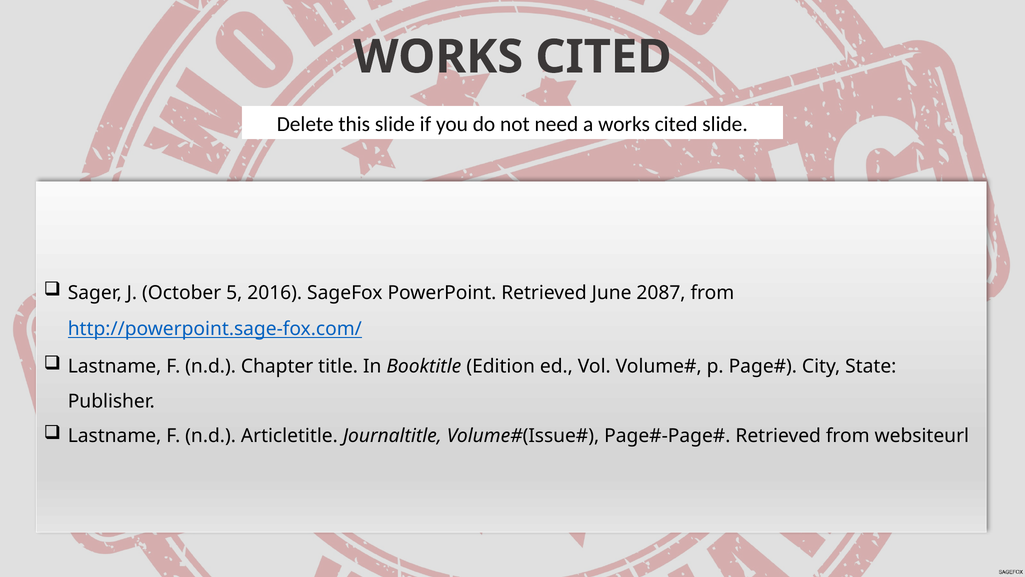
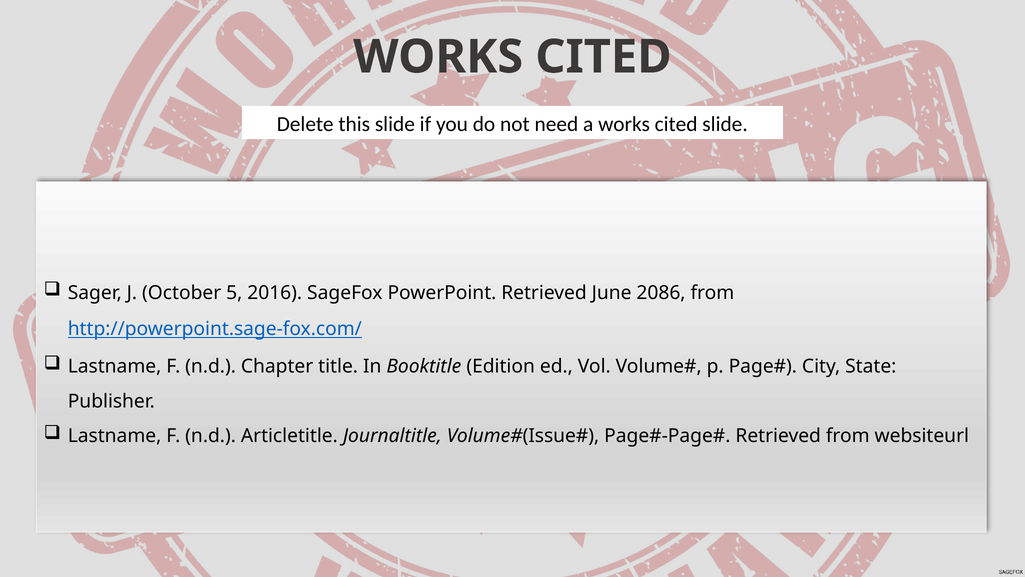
2087: 2087 -> 2086 (661, 293)
